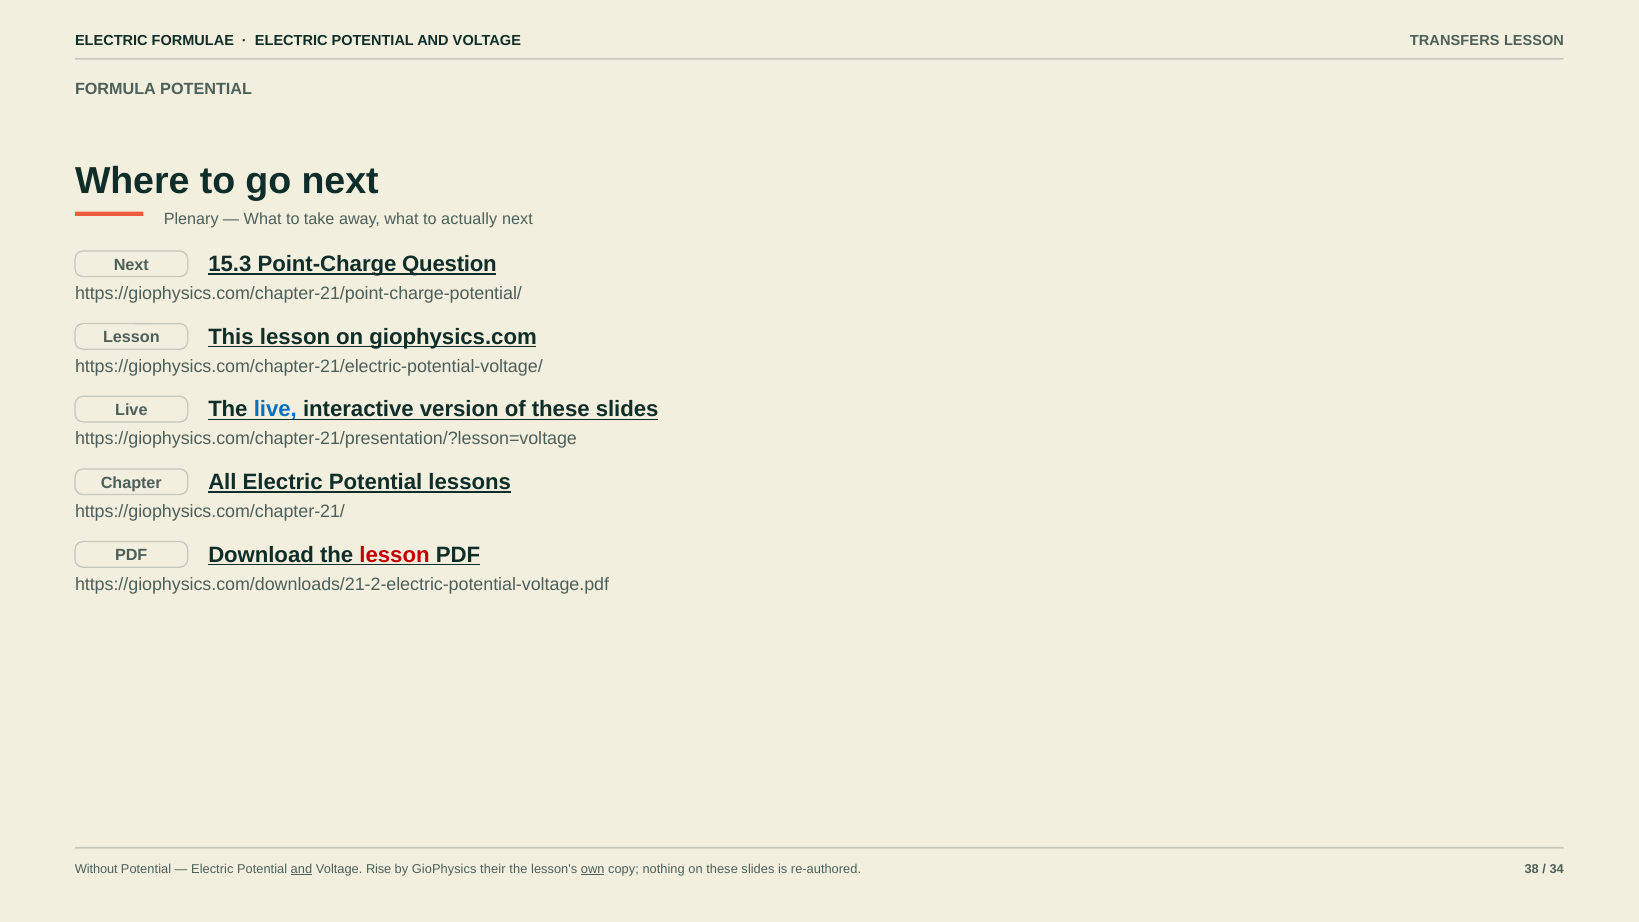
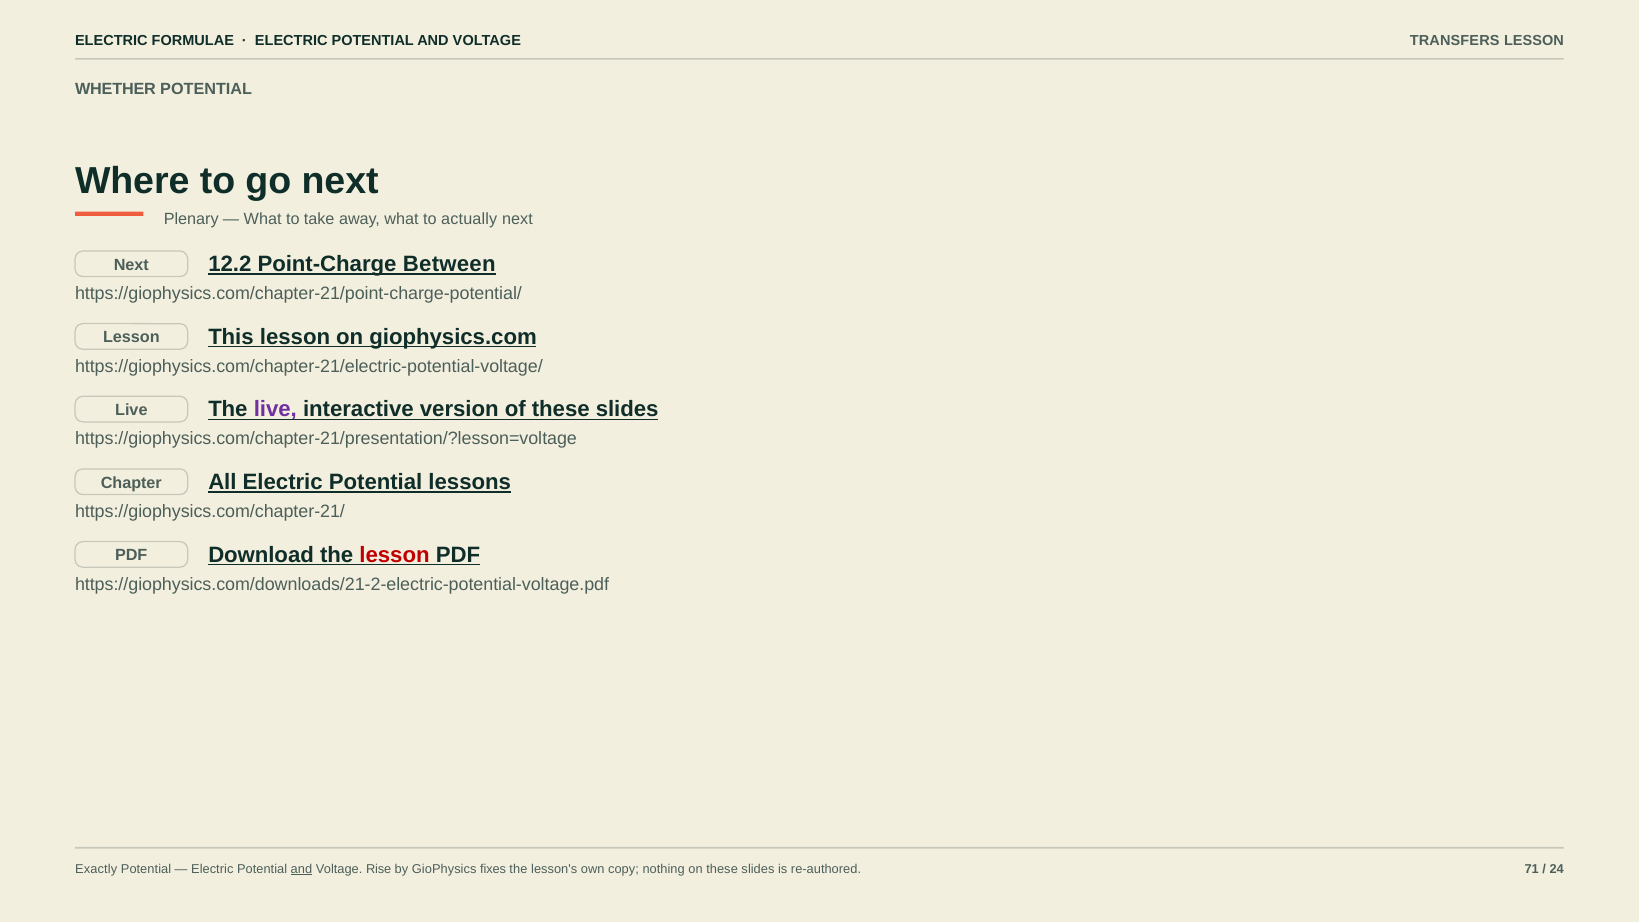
FORMULA: FORMULA -> WHETHER (115, 89)
15.3: 15.3 -> 12.2 (230, 264)
Question: Question -> Between (449, 264)
live colour: blue -> purple (275, 409)
Without: Without -> Exactly (96, 869)
their: their -> fixes (493, 869)
own underline: present -> none (593, 869)
38: 38 -> 71 (1532, 869)
34: 34 -> 24 (1557, 869)
